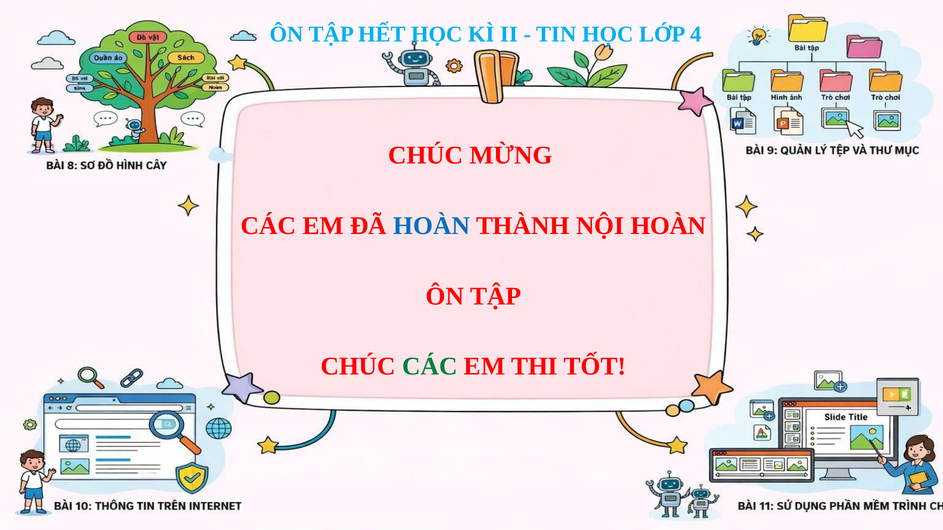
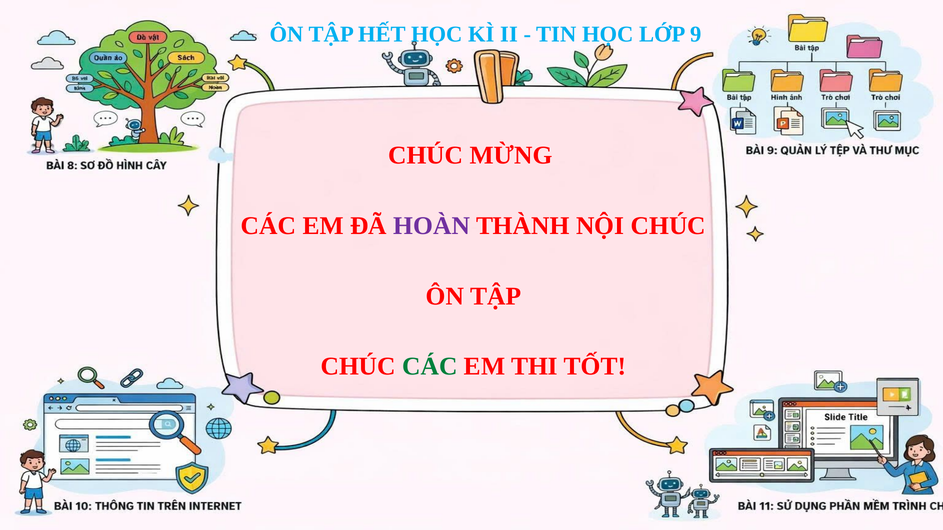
4: 4 -> 9 (696, 34)
HOÀN colour: blue -> purple (432, 226)
NỘI HOÀN: HOÀN -> CHÚC (668, 226)
